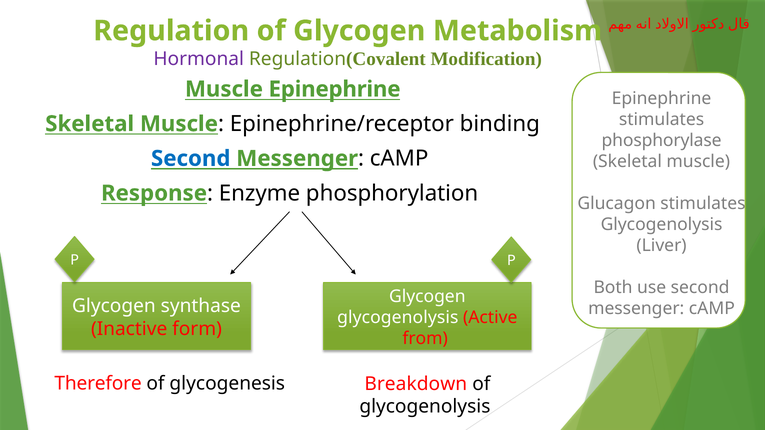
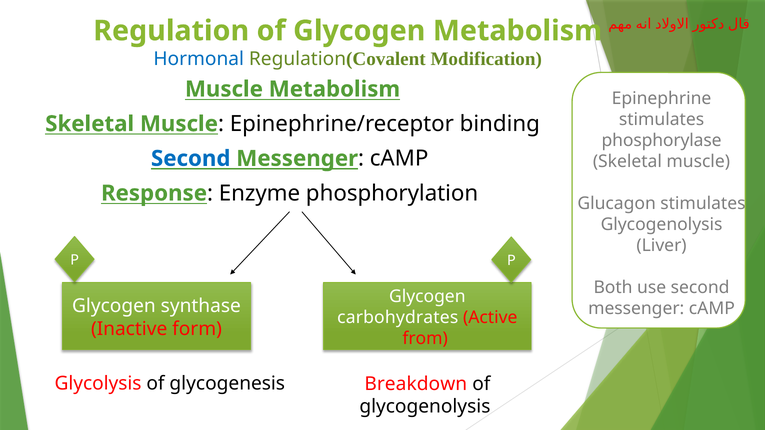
Hormonal colour: purple -> blue (199, 59)
Muscle Epinephrine: Epinephrine -> Metabolism (334, 89)
glycogenolysis: glycogenolysis -> carbohydrates (398, 318)
Therefore: Therefore -> Glycolysis (98, 384)
